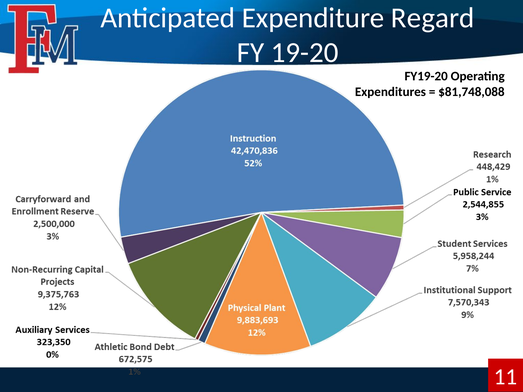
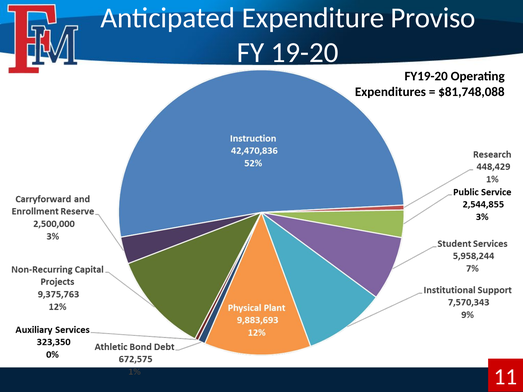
Regard: Regard -> Proviso (433, 18)
